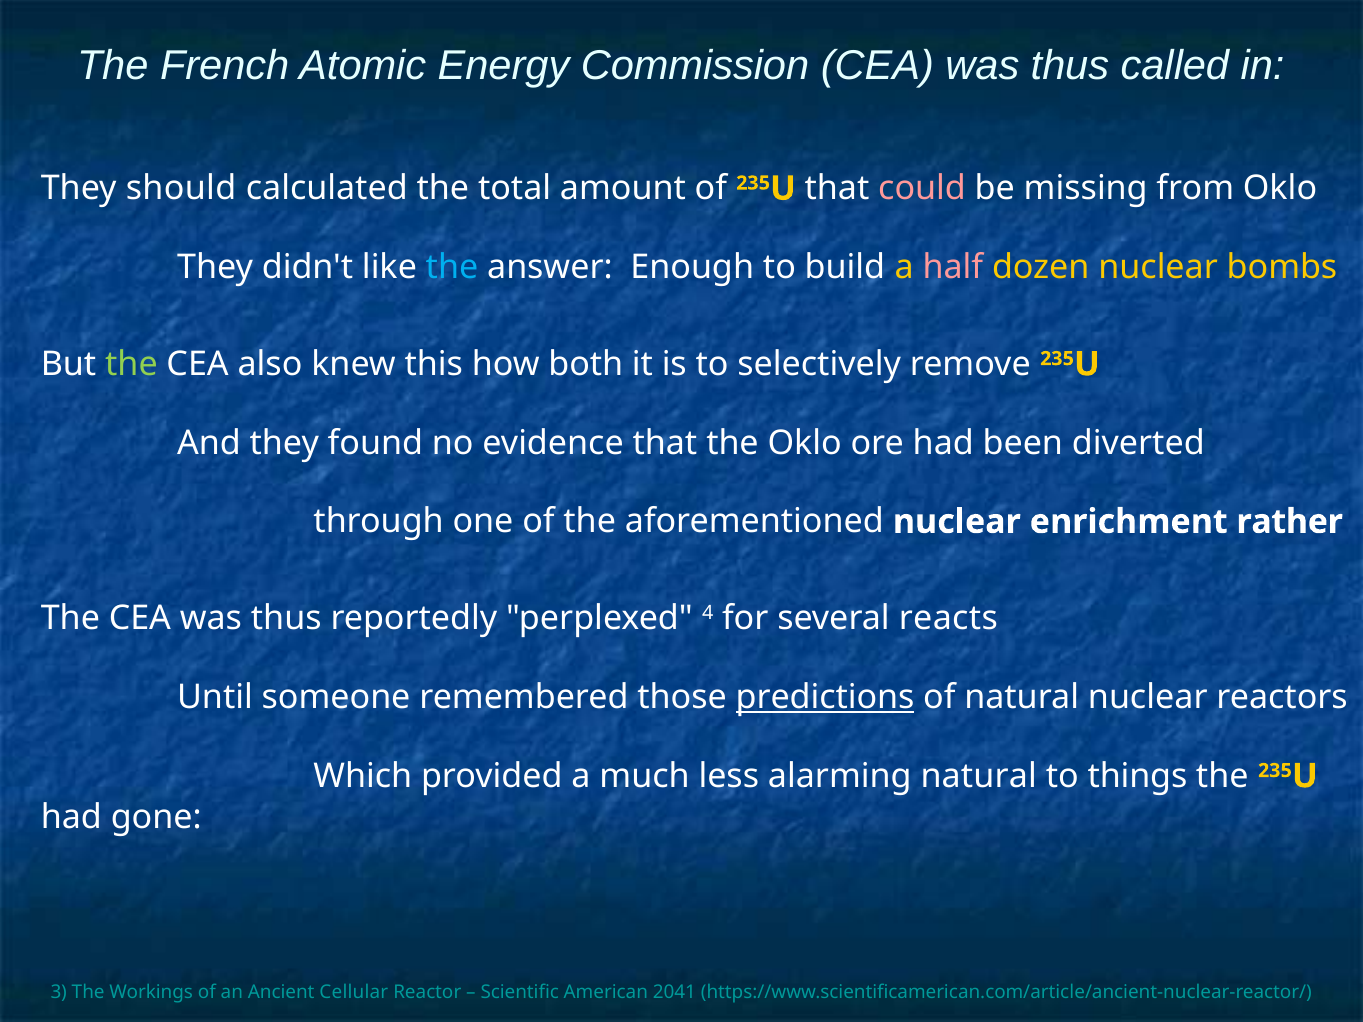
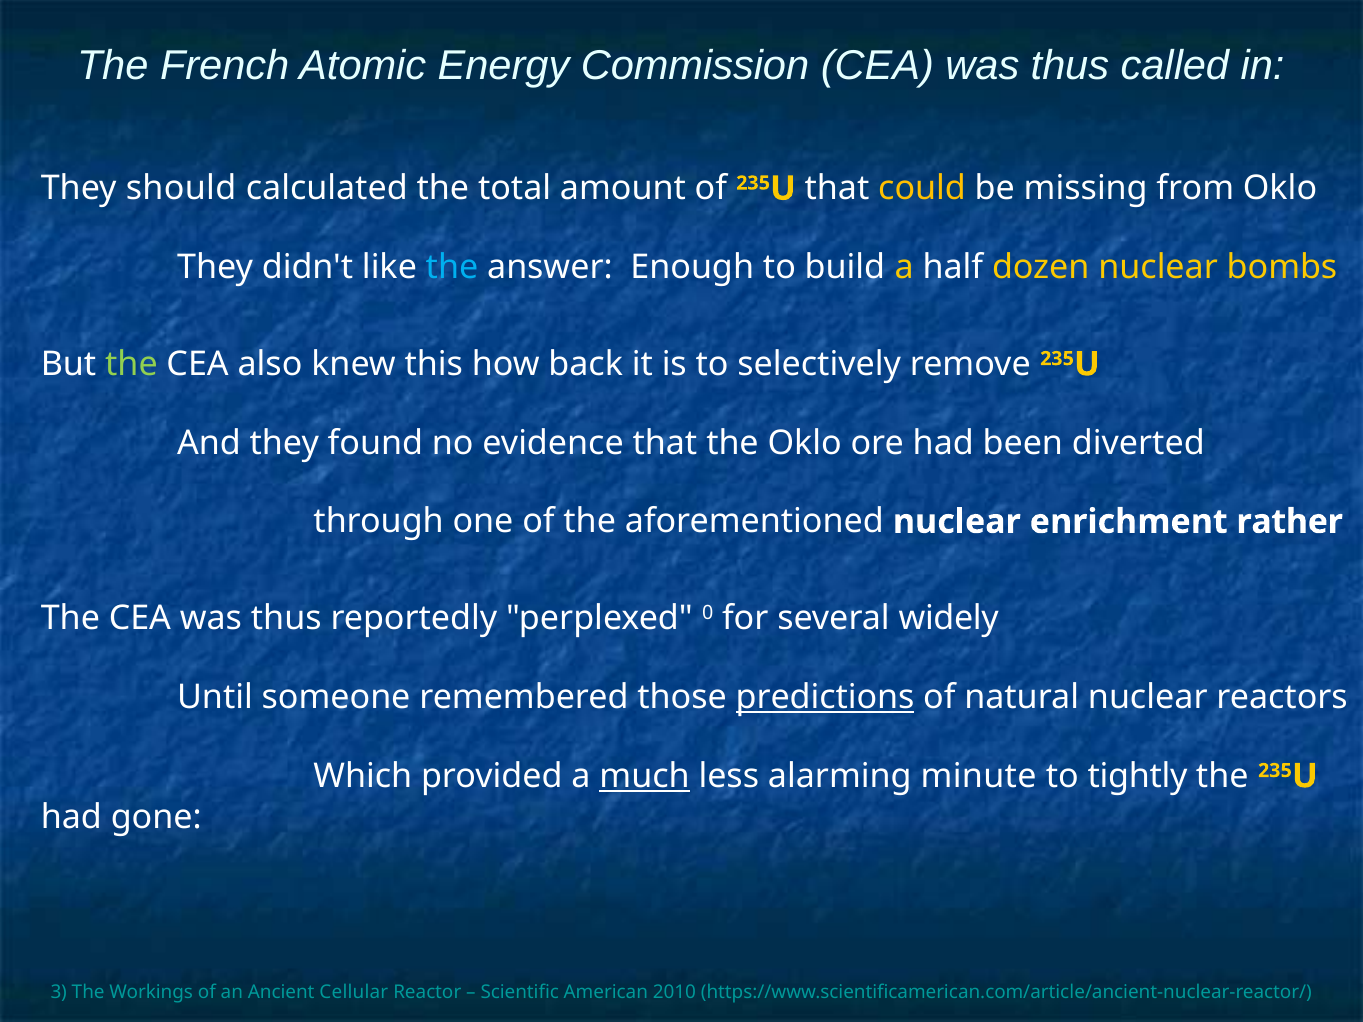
could colour: pink -> yellow (922, 189)
half colour: pink -> white (953, 267)
both: both -> back (586, 364)
4: 4 -> 0 (708, 613)
reacts: reacts -> widely (949, 619)
much underline: none -> present (645, 776)
alarming natural: natural -> minute (979, 776)
things: things -> tightly (1138, 776)
2041: 2041 -> 2010 (675, 992)
